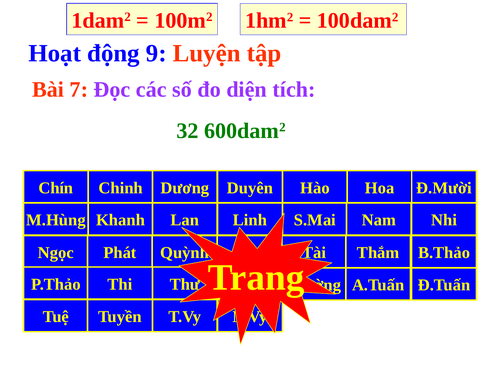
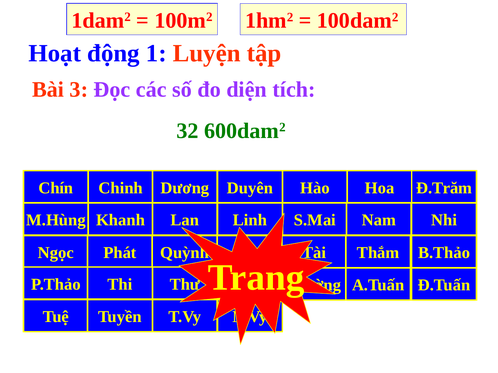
9: 9 -> 1 (156, 53)
7: 7 -> 3 (79, 90)
Đ.Mười: Đ.Mười -> Đ.Trăm (444, 188)
